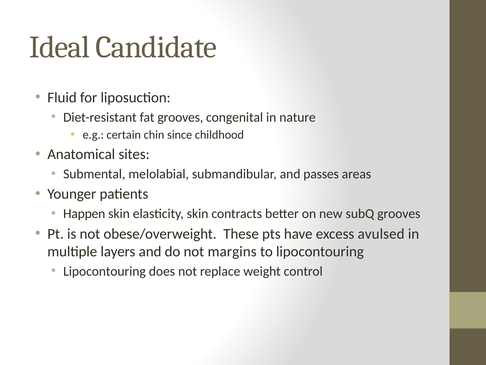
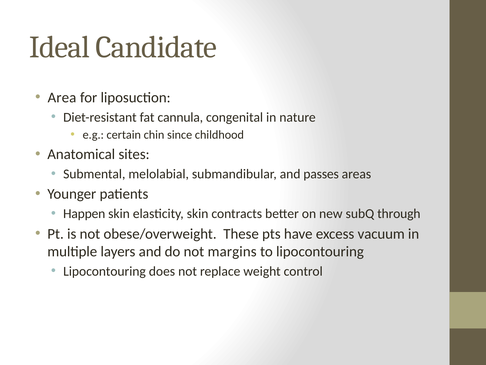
Fluid: Fluid -> Area (62, 97)
fat grooves: grooves -> cannula (180, 117)
subQ grooves: grooves -> through (399, 213)
avulsed: avulsed -> vacuum (381, 233)
